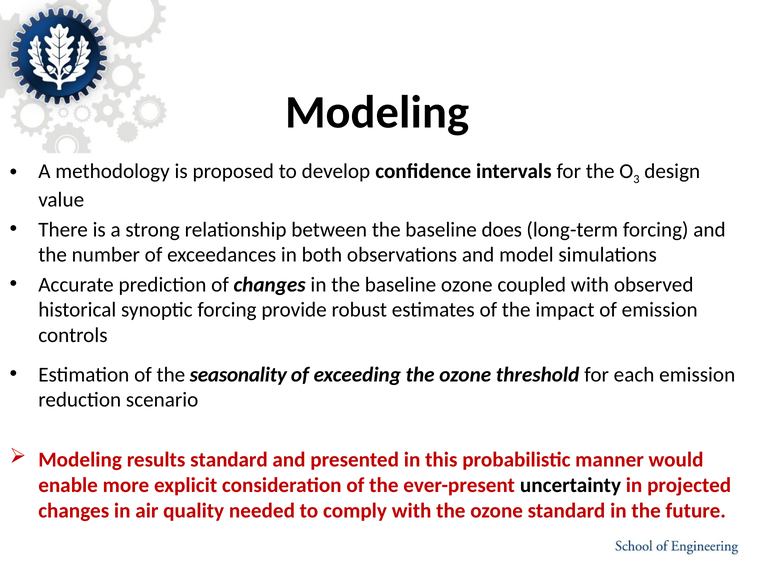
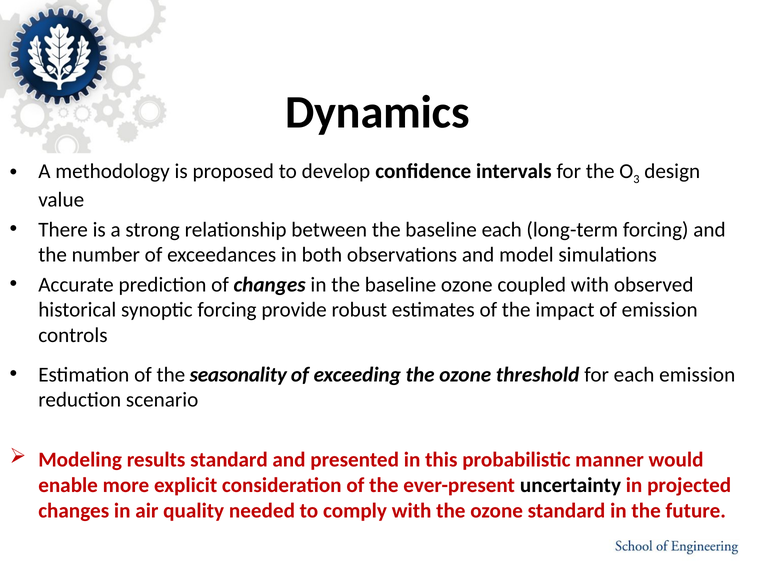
Modeling: Modeling -> Dynamics (377, 112)
baseline does: does -> each (502, 229)
